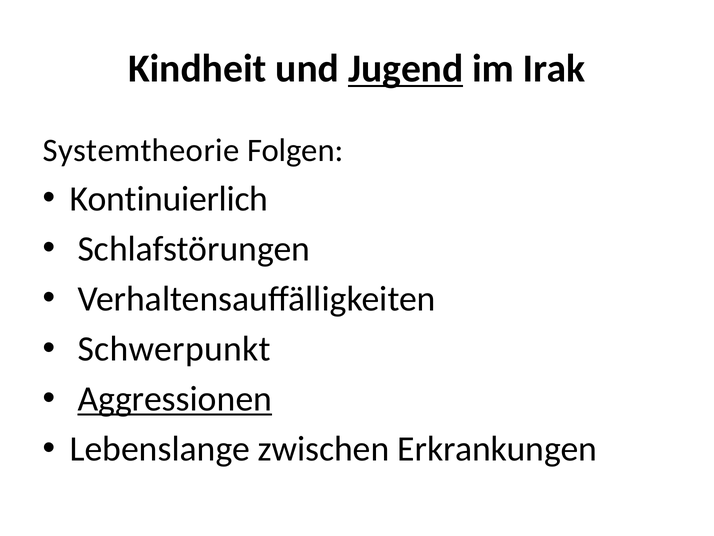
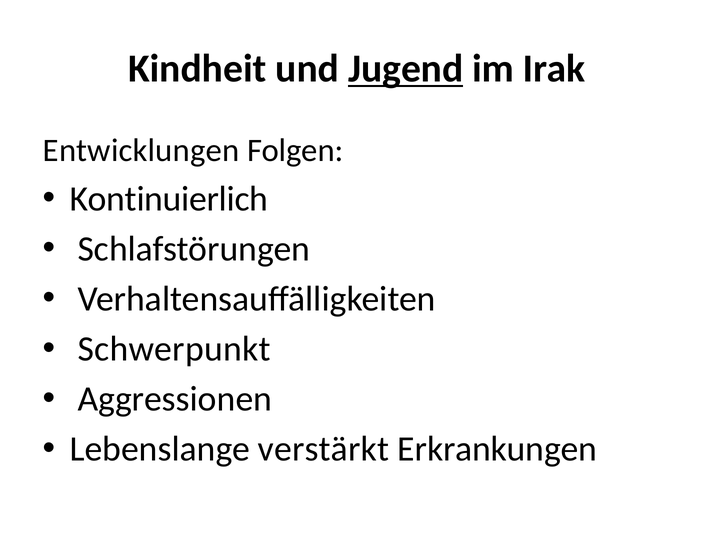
Systemtheorie: Systemtheorie -> Entwicklungen (141, 150)
Aggressionen underline: present -> none (175, 399)
zwischen: zwischen -> verstärkt (323, 449)
